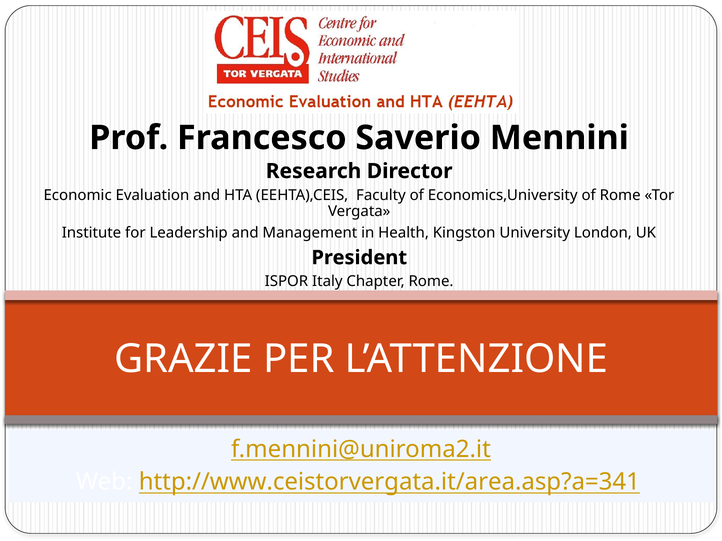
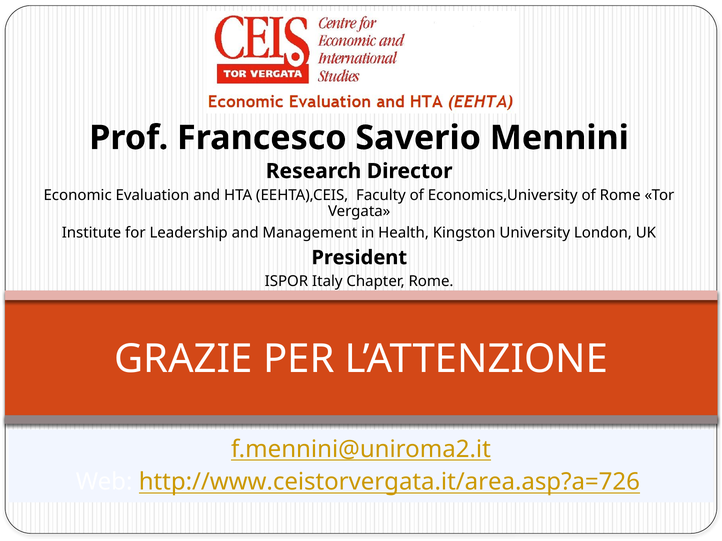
http://www.ceistorvergata.it/area.asp?a=341: http://www.ceistorvergata.it/area.asp?a=341 -> http://www.ceistorvergata.it/area.asp?a=726 (389, 482)
